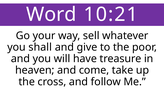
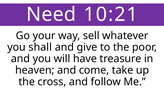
Word: Word -> Need (51, 14)
